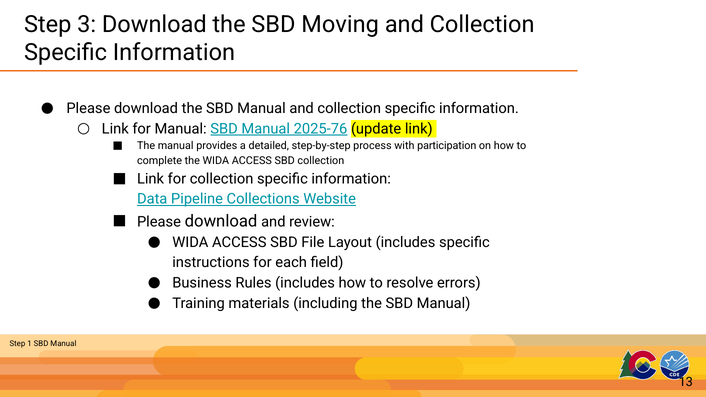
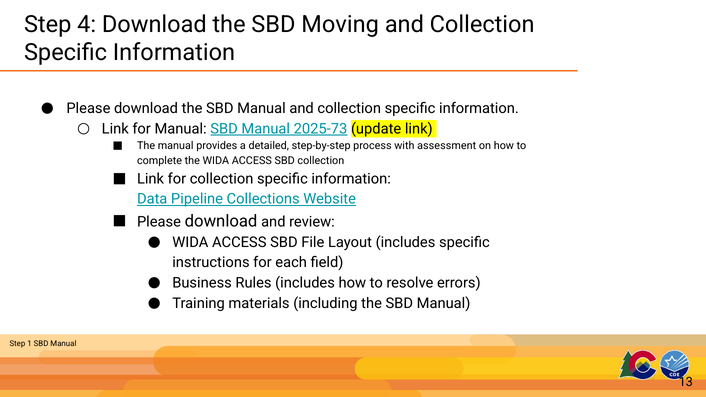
3: 3 -> 4 (87, 24)
2025-76: 2025-76 -> 2025-73 (320, 129)
participation: participation -> assessment (447, 146)
